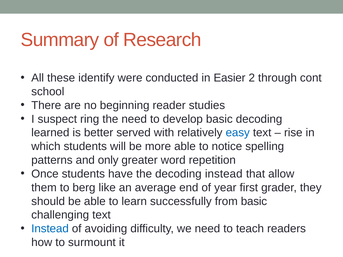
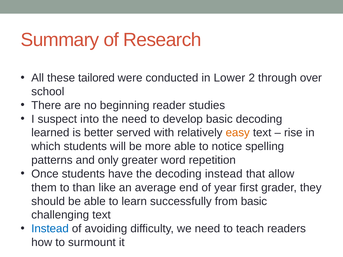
identify: identify -> tailored (96, 78)
Easier: Easier -> Lower (229, 78)
cont: cont -> over (311, 78)
ring: ring -> into (90, 119)
easy colour: blue -> orange (238, 133)
berg: berg -> than (84, 188)
